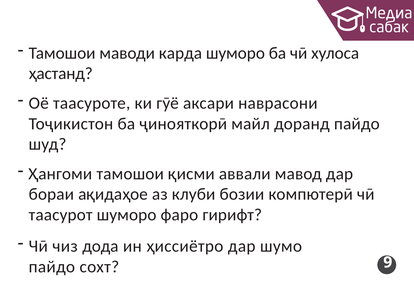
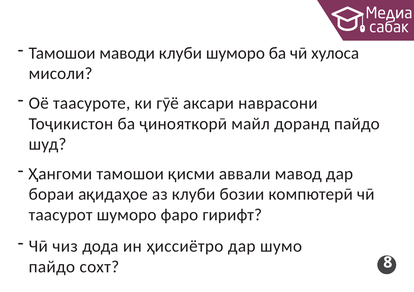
маводи карда: карда -> клуби (180, 53)
ҳастанд: ҳастанд -> мисоли (61, 74)
9: 9 -> 8 (388, 263)
